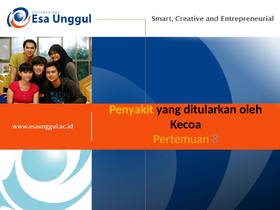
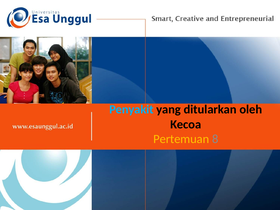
Penyakit colour: yellow -> light blue (131, 109)
